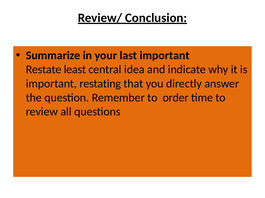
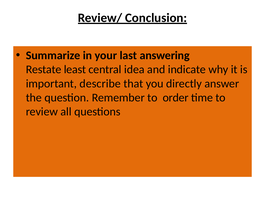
last important: important -> answering (165, 56)
restating: restating -> describe (100, 84)
